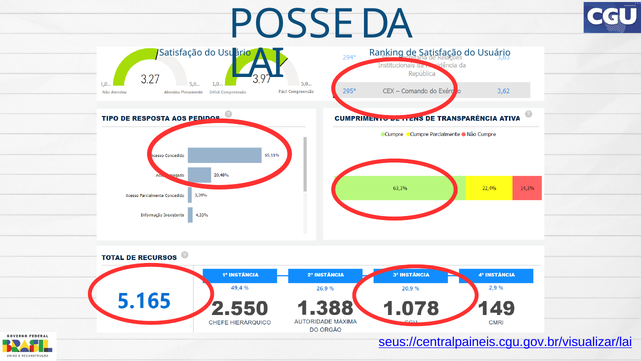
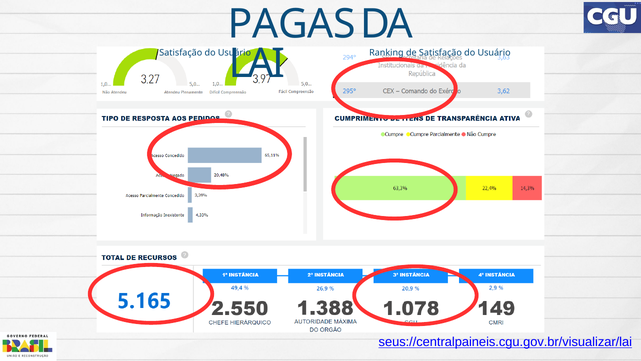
POSSE: POSSE -> PAGAS (292, 24)
